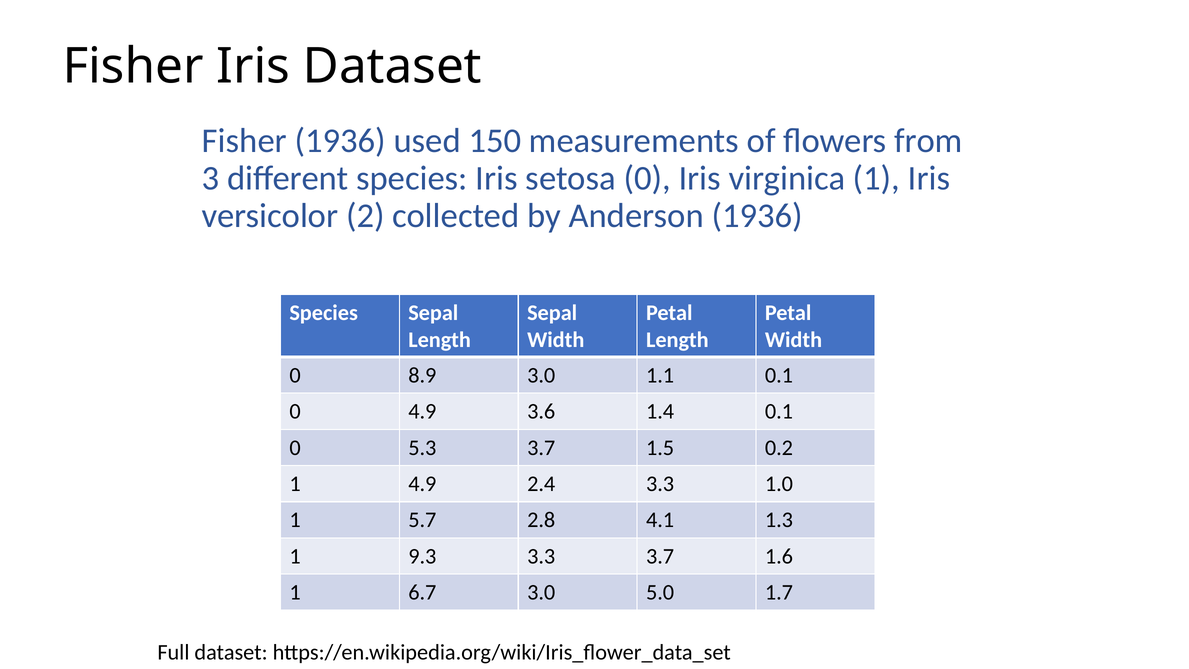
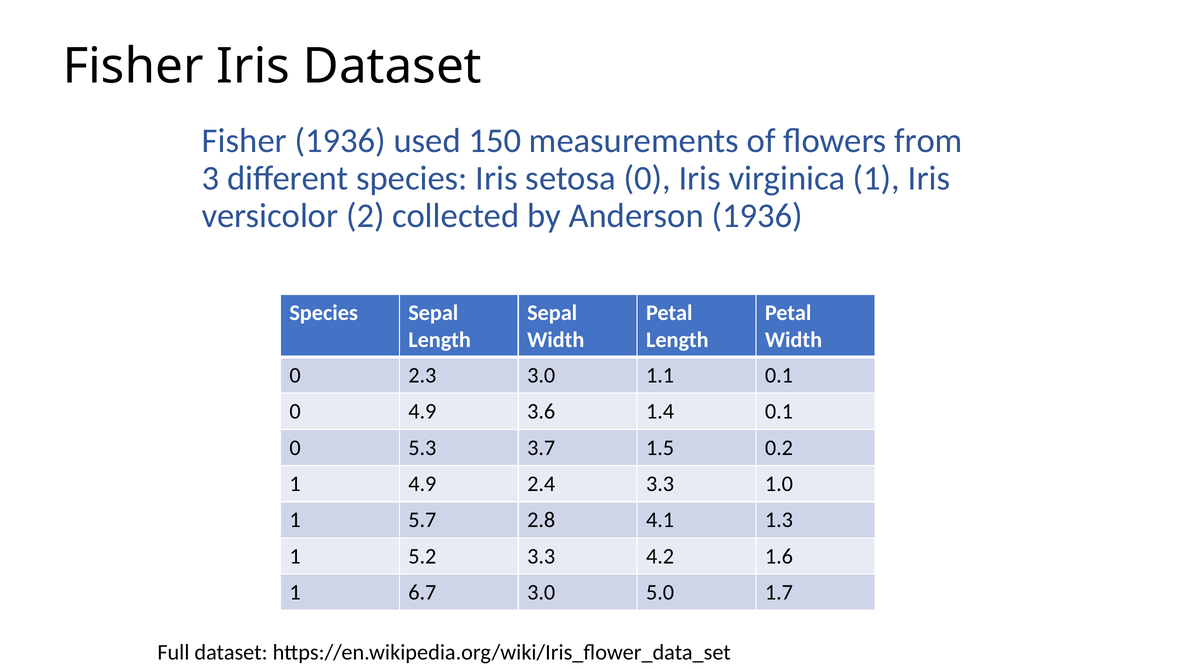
8.9: 8.9 -> 2.3 (422, 375)
9.3: 9.3 -> 5.2 (422, 556)
3.3 3.7: 3.7 -> 4.2 (660, 556)
